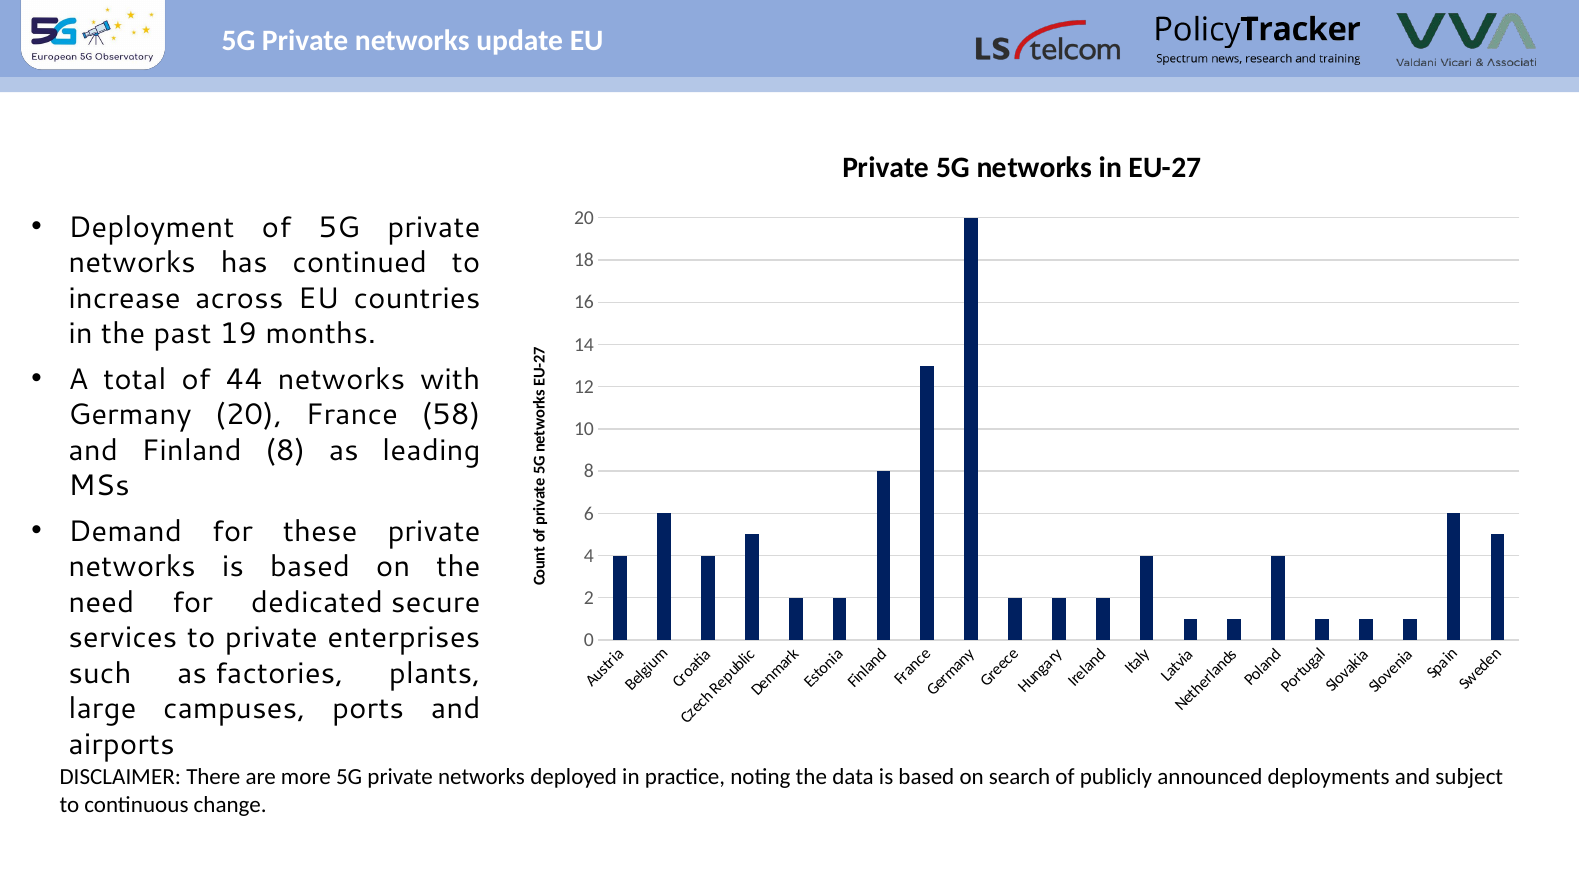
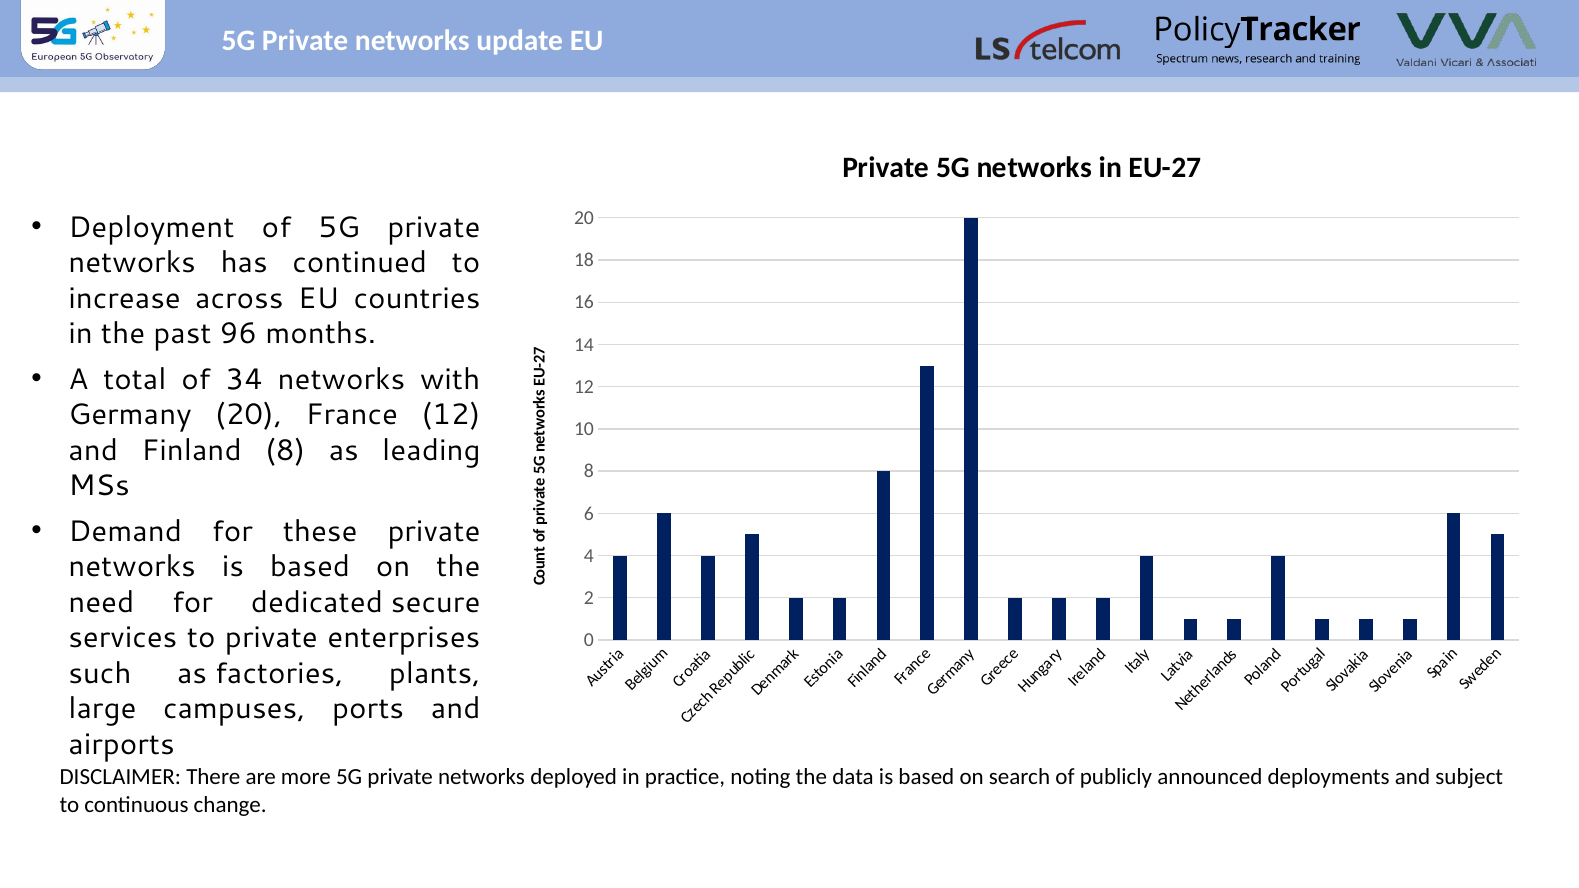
19: 19 -> 96 (238, 334)
44: 44 -> 34 (244, 379)
France 58: 58 -> 12 (451, 415)
